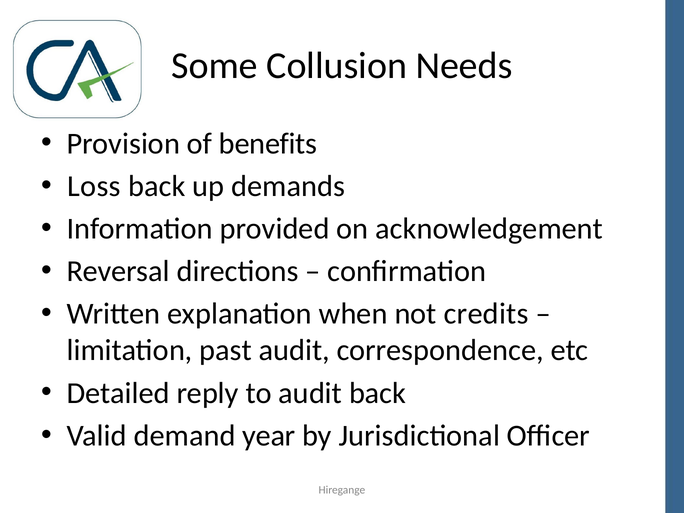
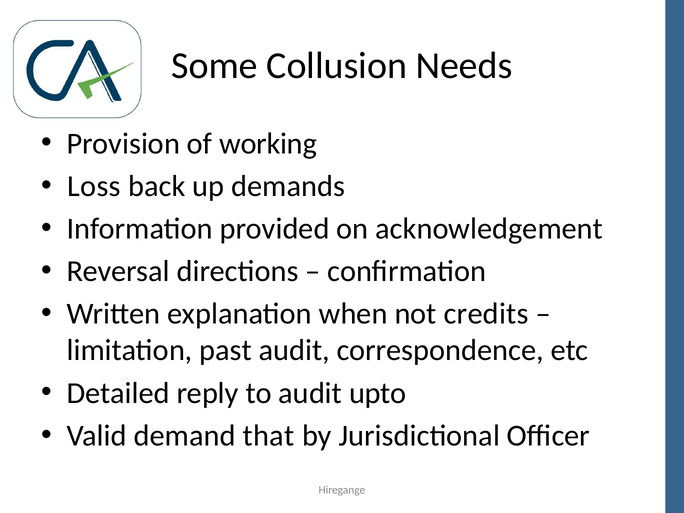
benefits: benefits -> working (268, 144)
audit back: back -> upto (378, 393)
year: year -> that (269, 436)
